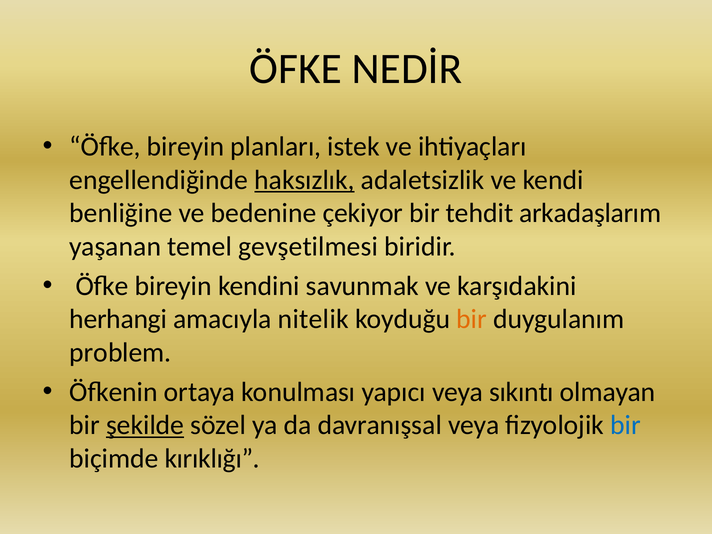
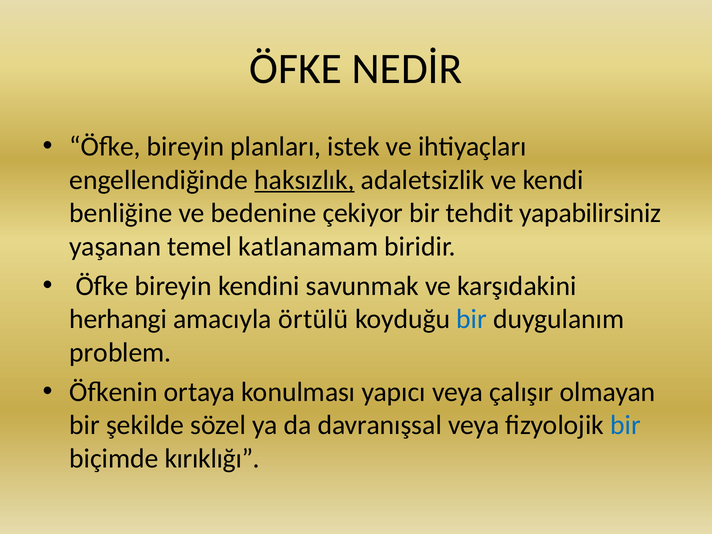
arkadaşlarım: arkadaşlarım -> yapabilirsiniz (590, 213)
gevşetilmesi: gevşetilmesi -> katlanamam (308, 246)
nitelik: nitelik -> örtülü (313, 319)
bir colour: orange -> blue (472, 319)
sıkıntı: sıkıntı -> çalışır (521, 392)
şekilde underline: present -> none (145, 425)
